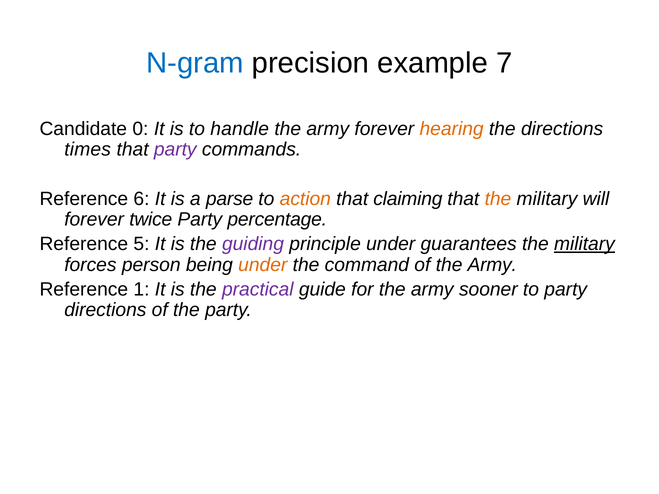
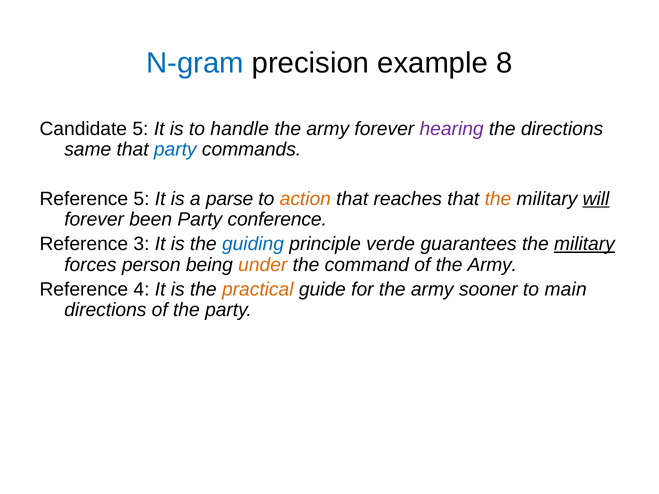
7: 7 -> 8 (504, 63)
Candidate 0: 0 -> 5 (140, 129)
hearing colour: orange -> purple (452, 129)
times: times -> same (88, 150)
party colour: purple -> blue (175, 150)
Reference 6: 6 -> 5 (141, 199)
claiming: claiming -> reaches (408, 199)
will underline: none -> present (596, 199)
twice: twice -> been (151, 220)
percentage: percentage -> conference (277, 220)
5: 5 -> 3 (141, 244)
guiding colour: purple -> blue (253, 244)
principle under: under -> verde (391, 244)
1: 1 -> 4 (141, 290)
practical colour: purple -> orange (258, 290)
to party: party -> main (566, 290)
